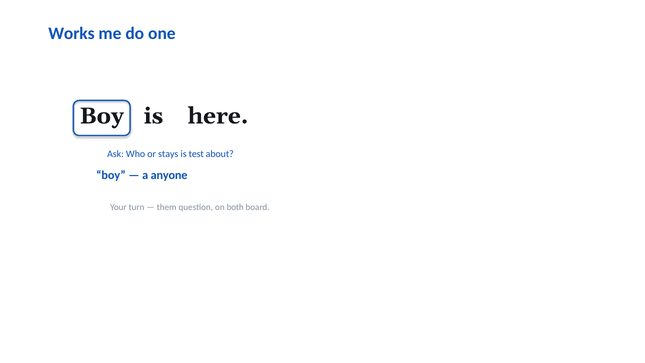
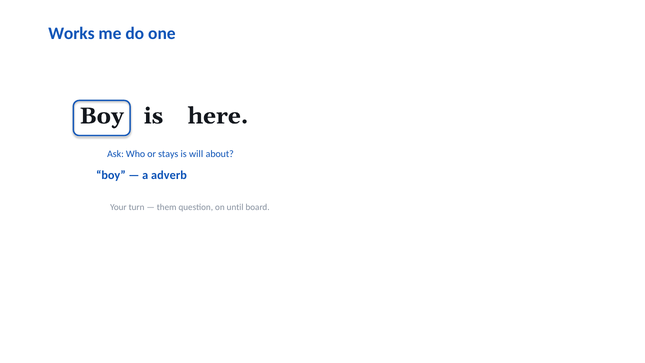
test: test -> will (196, 154)
anyone: anyone -> adverb (169, 175)
both: both -> until (235, 207)
